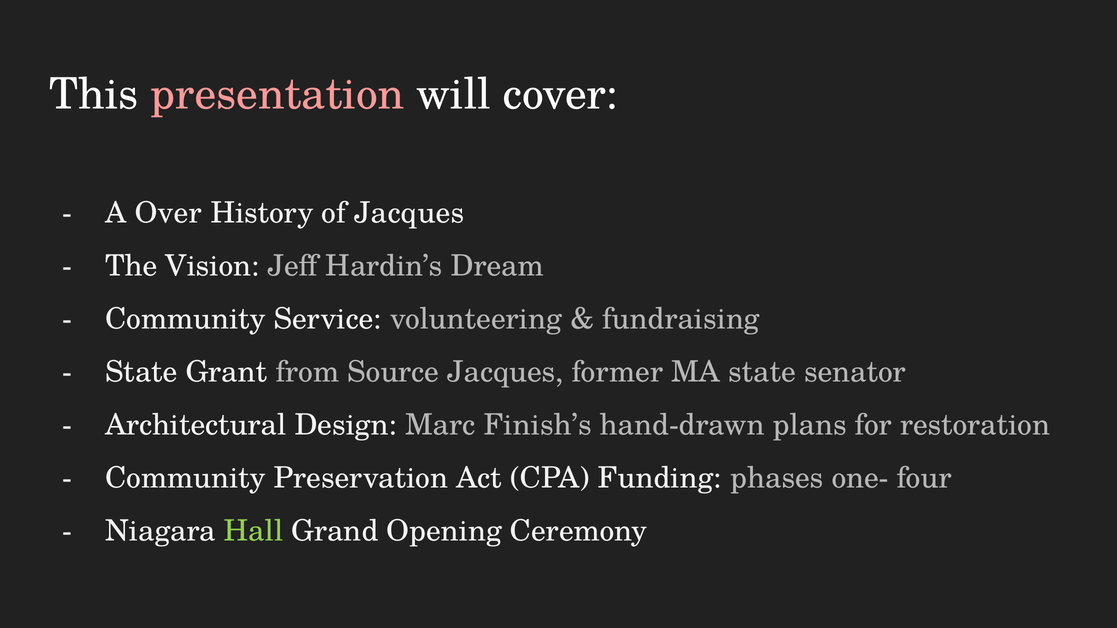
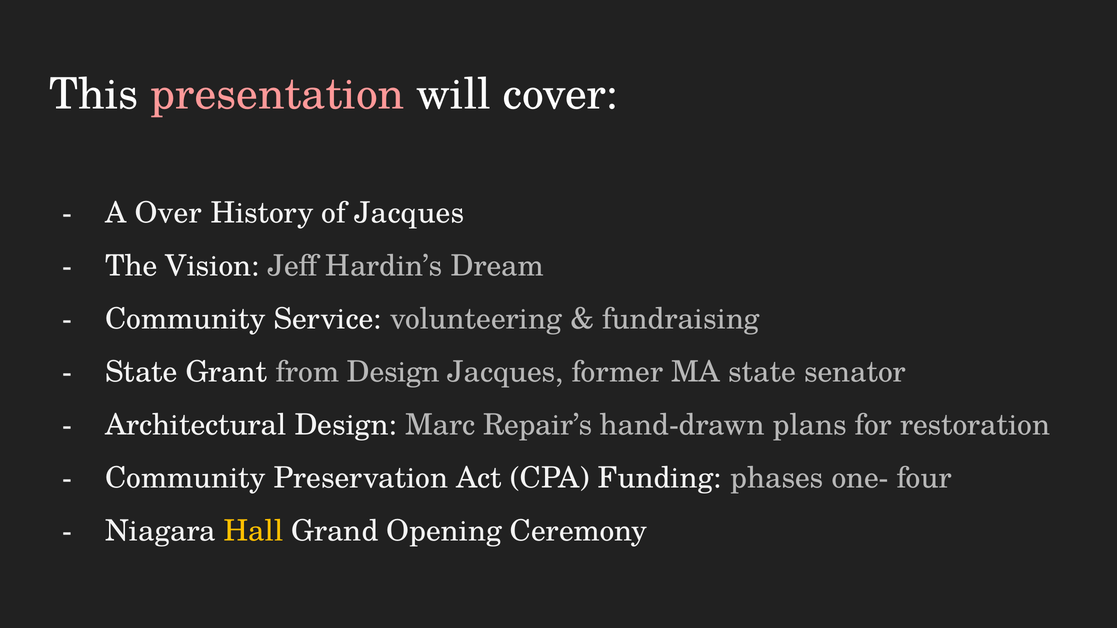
from Source: Source -> Design (393, 372)
Finish’s: Finish’s -> Repair’s (538, 425)
Hall colour: light green -> yellow (254, 532)
